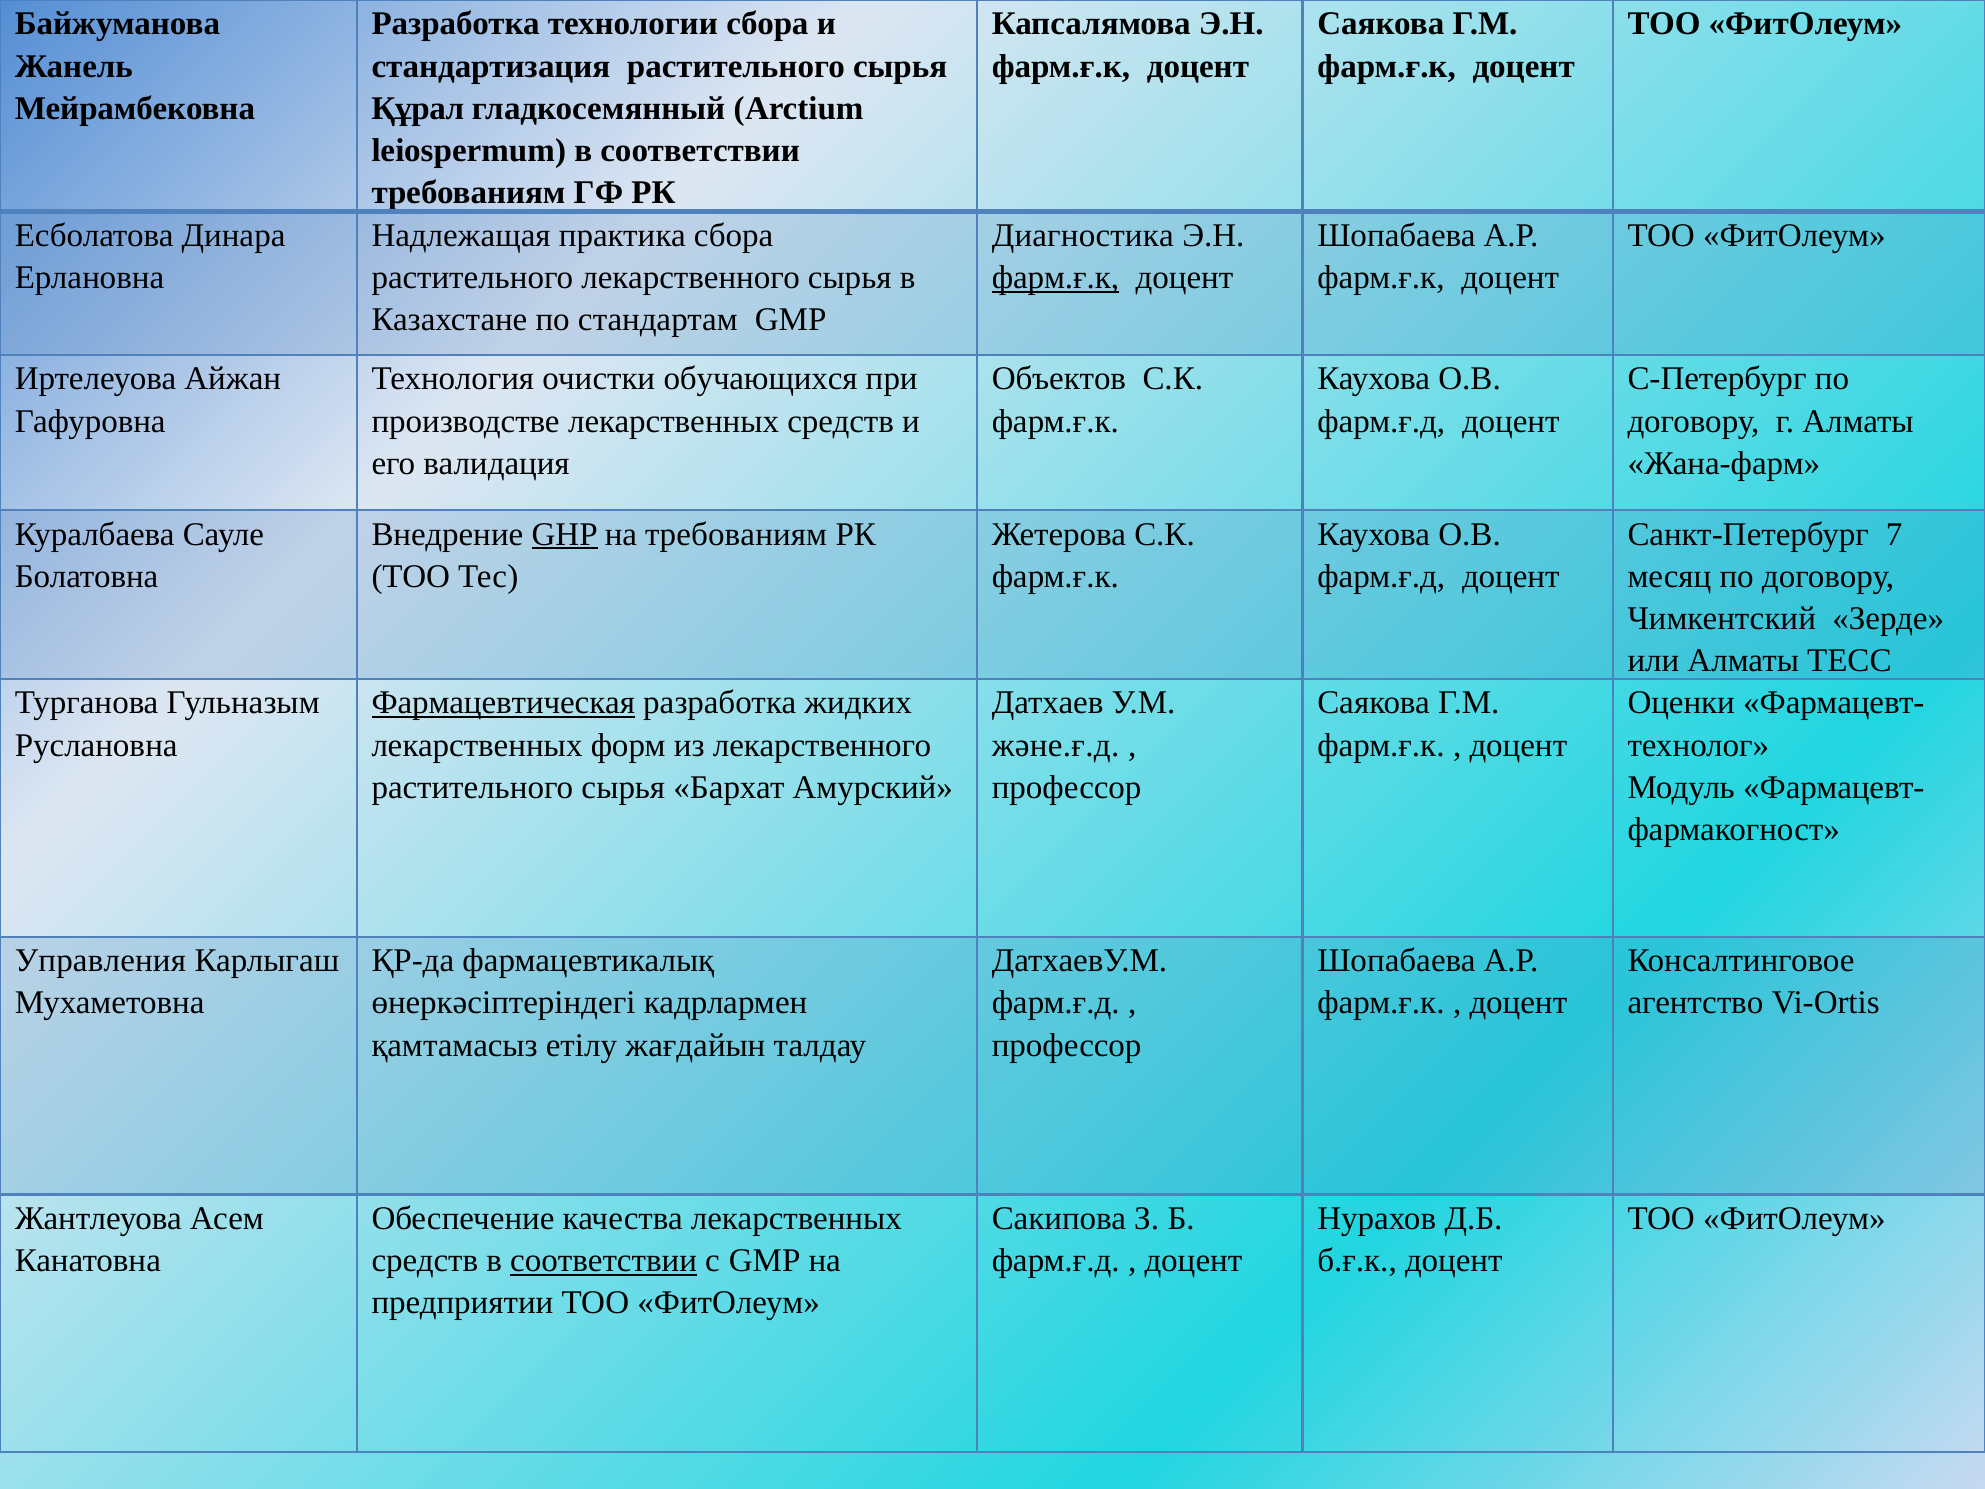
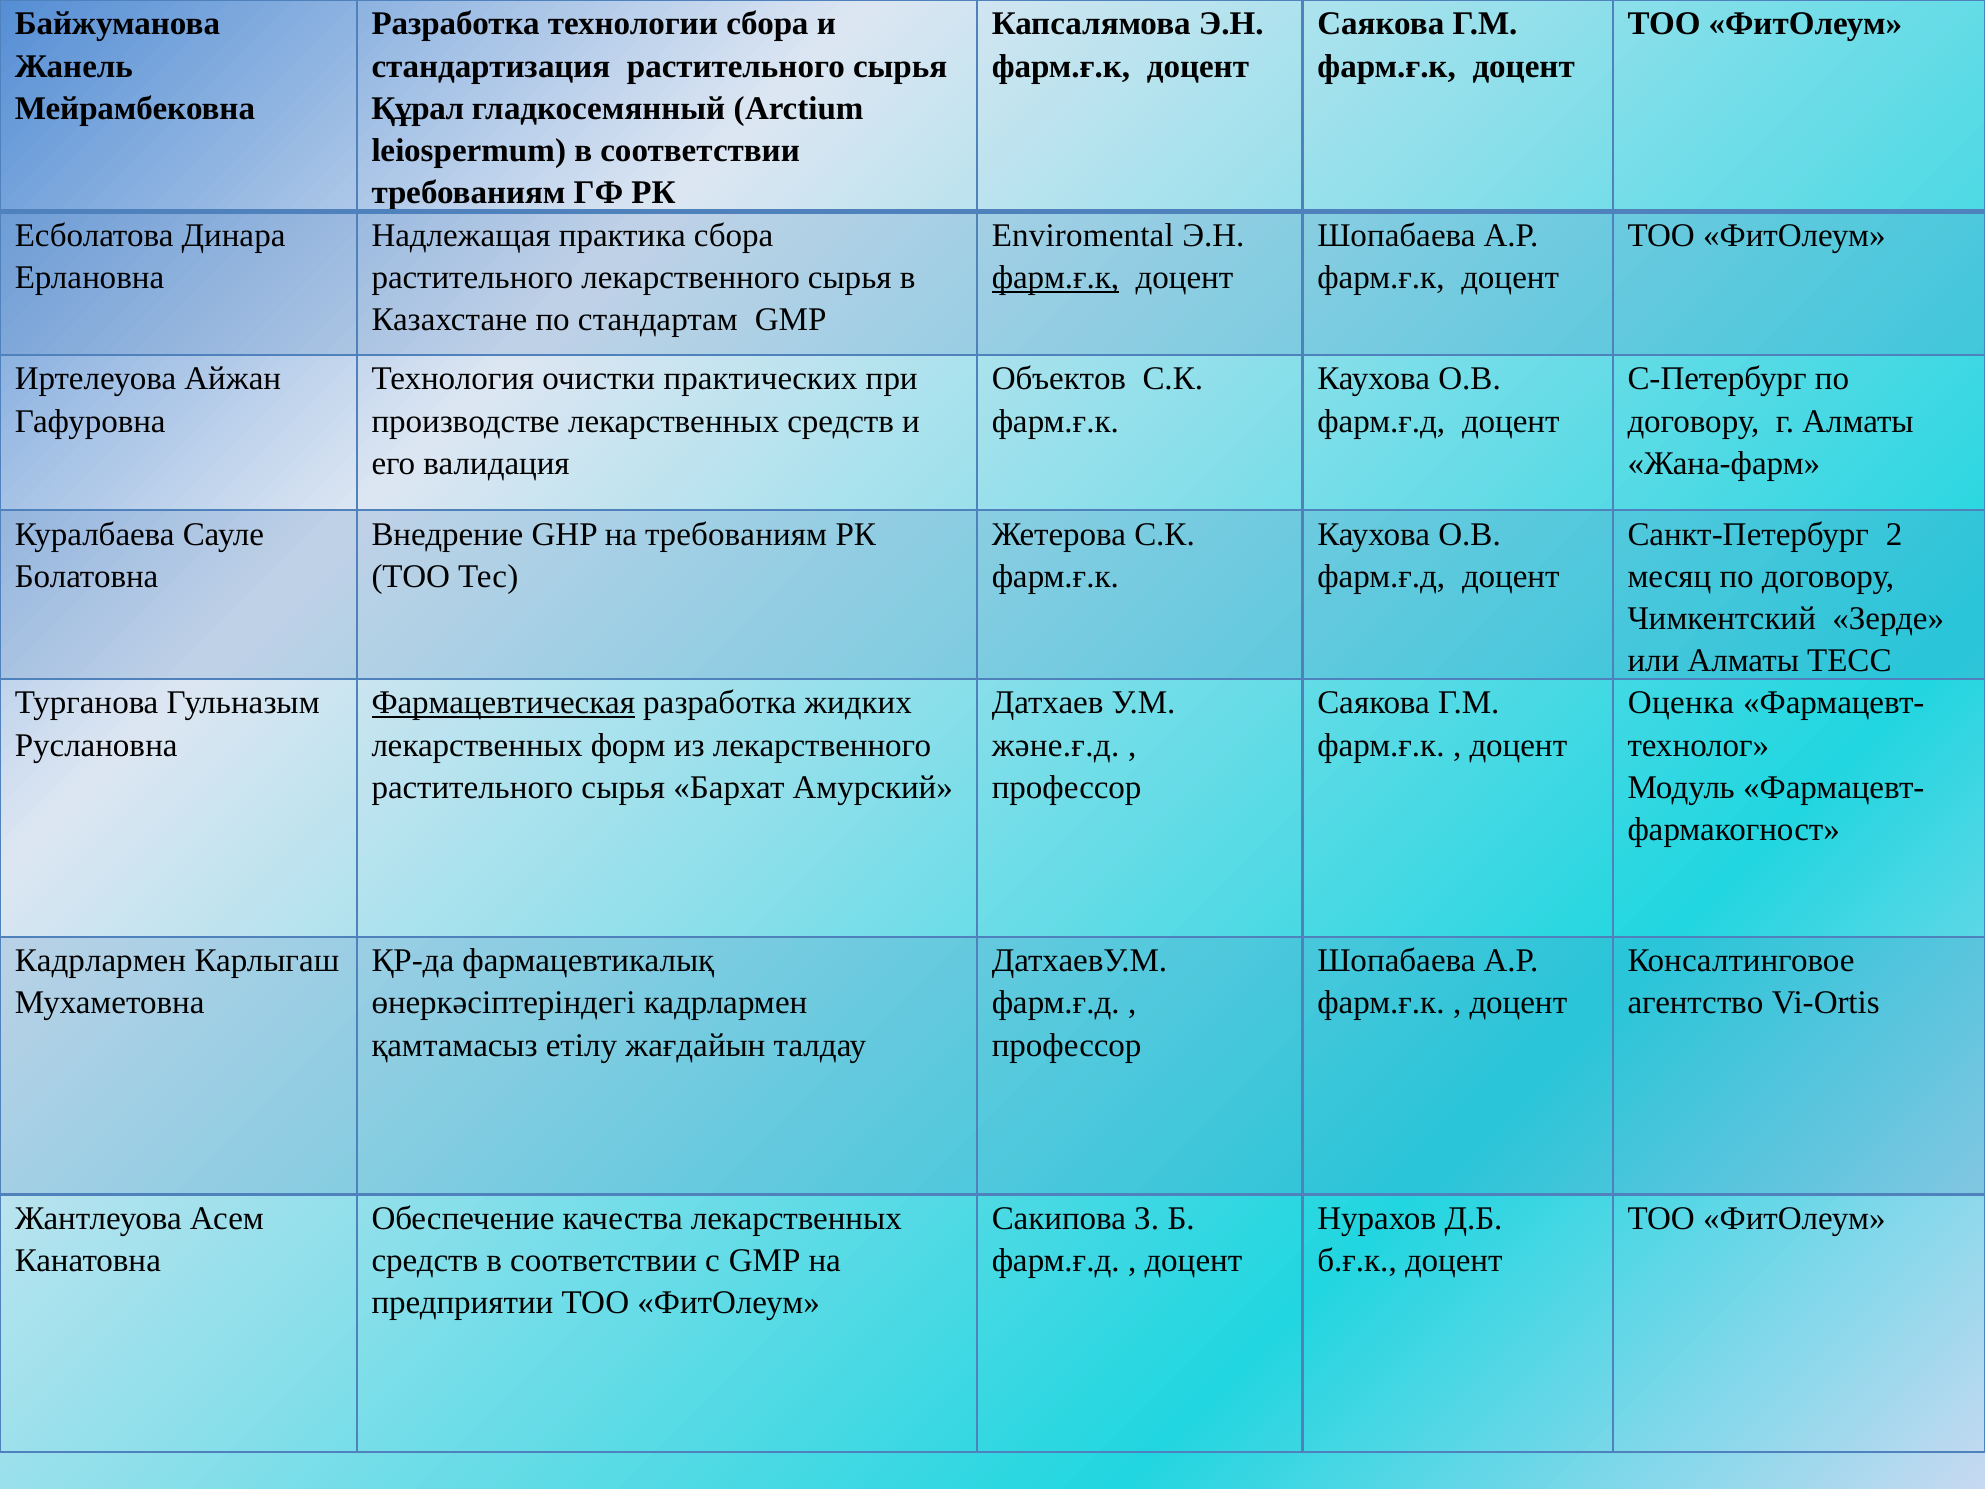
Диагностика: Диагностика -> Enviromental (1083, 235)
обучающихся: обучающихся -> практических (760, 379)
GHP underline: present -> none (565, 534)
7: 7 -> 2 (1894, 534)
Оценки: Оценки -> Оценка (1681, 703)
Управления: Управления -> Кадрлармен (100, 961)
соответствии underline: present -> none (604, 1260)
